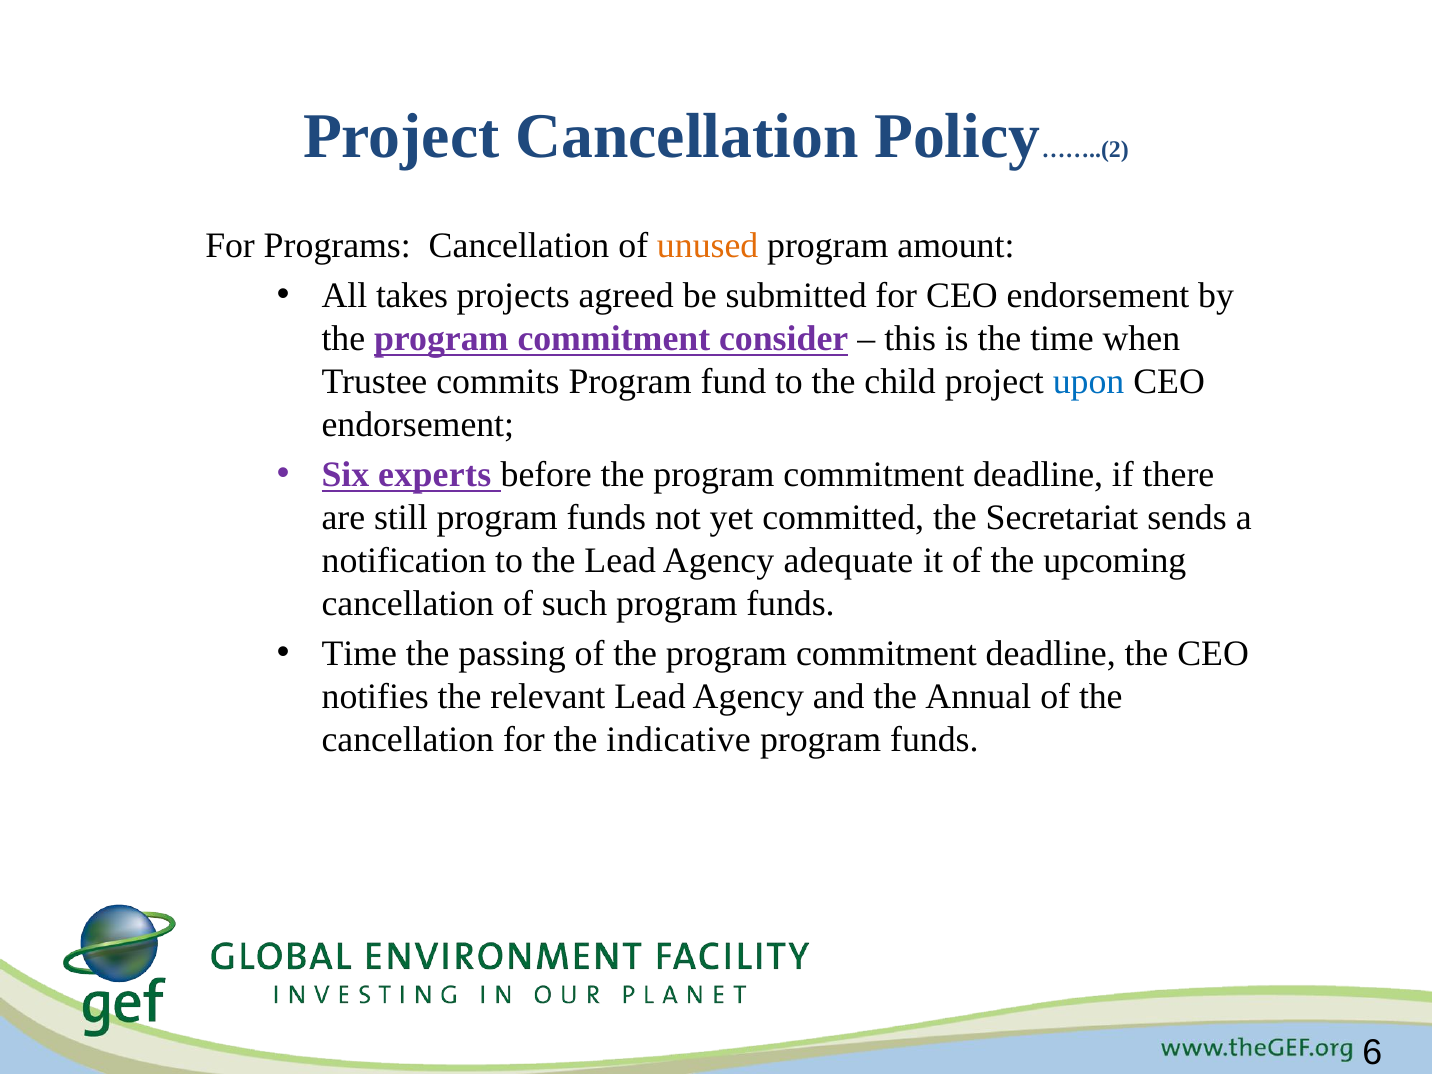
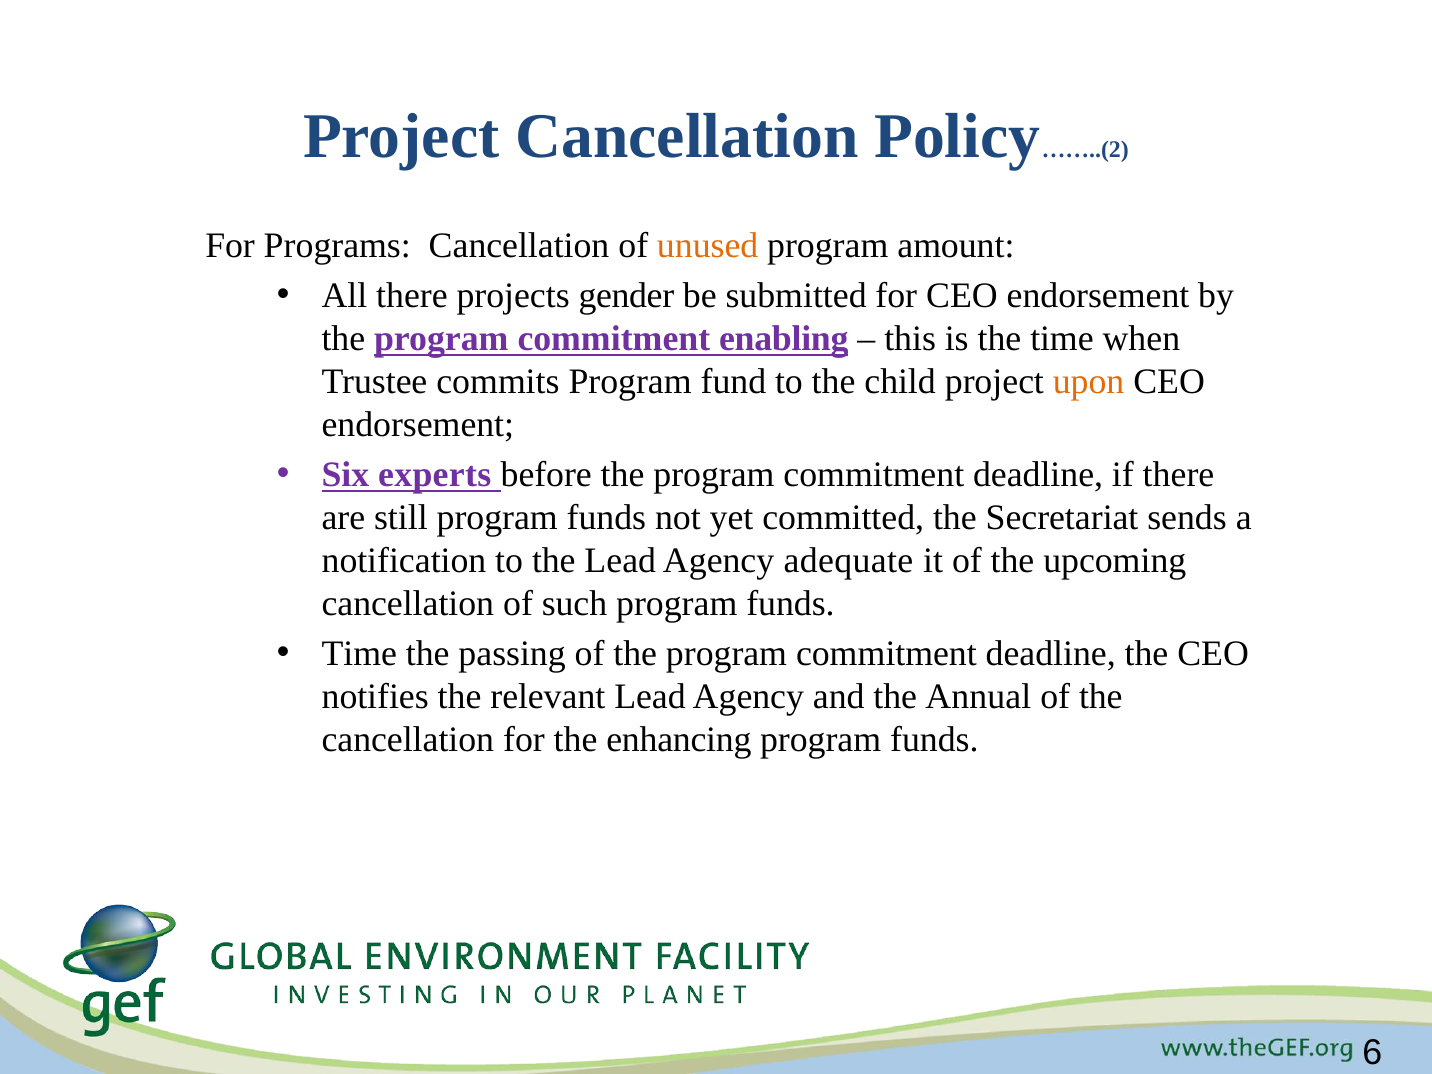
All takes: takes -> there (412, 296)
agreed: agreed -> gender (626, 296)
consider: consider -> enabling (784, 339)
upon colour: blue -> orange (1089, 382)
indicative: indicative -> enhancing (679, 740)
